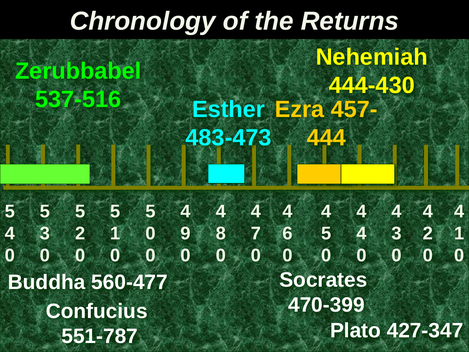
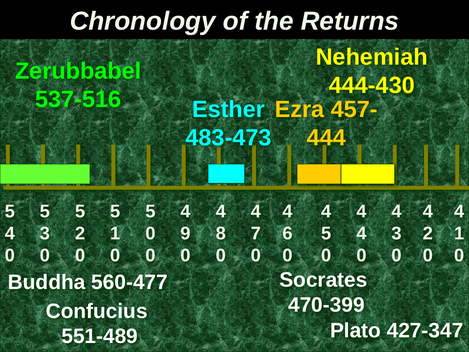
551-787: 551-787 -> 551-489 (100, 336)
